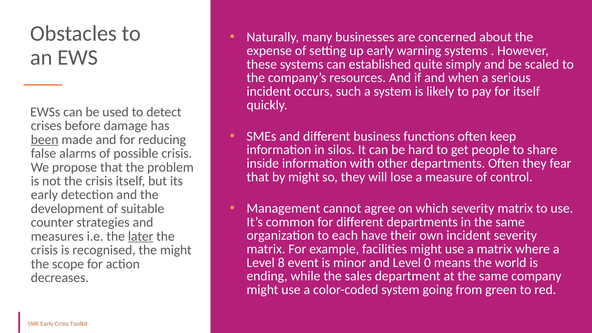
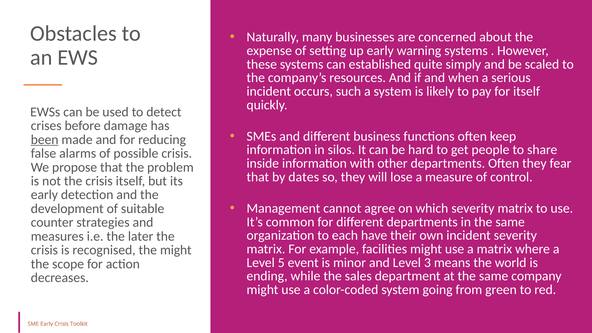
by might: might -> dates (304, 177)
later underline: present -> none (141, 236)
8: 8 -> 5 (281, 263)
0: 0 -> 3 (427, 263)
